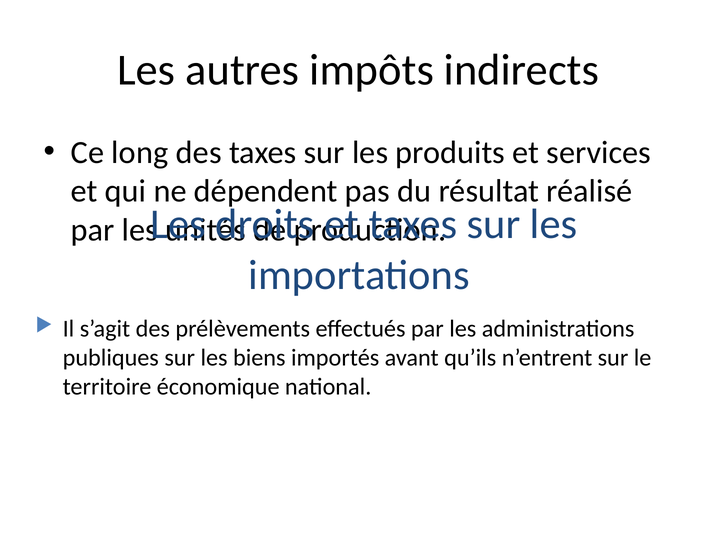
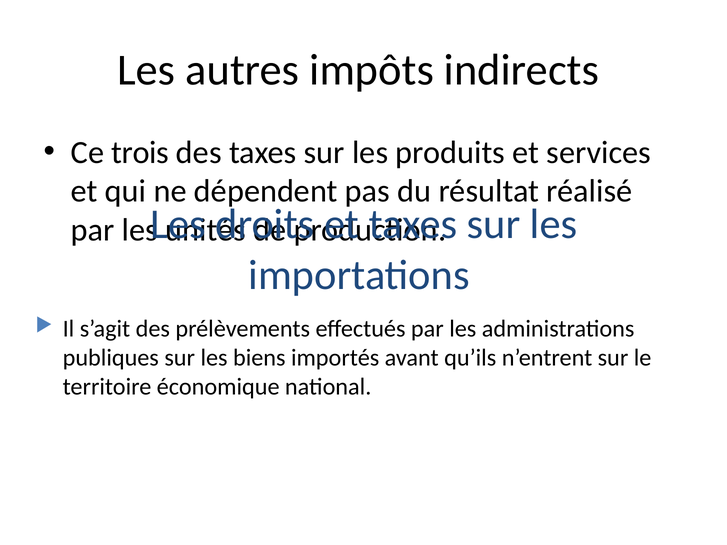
long: long -> trois (140, 153)
